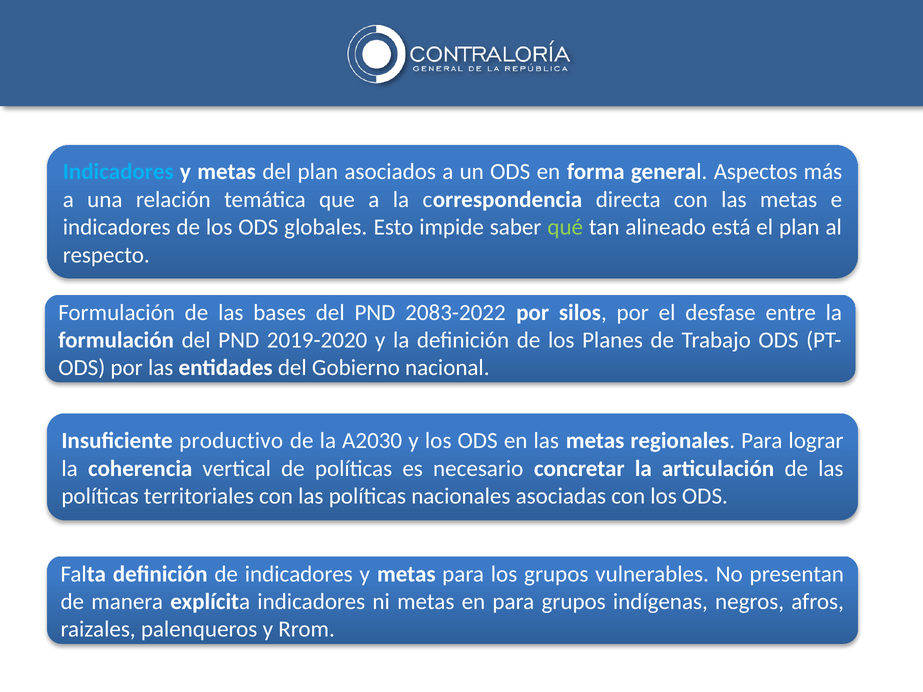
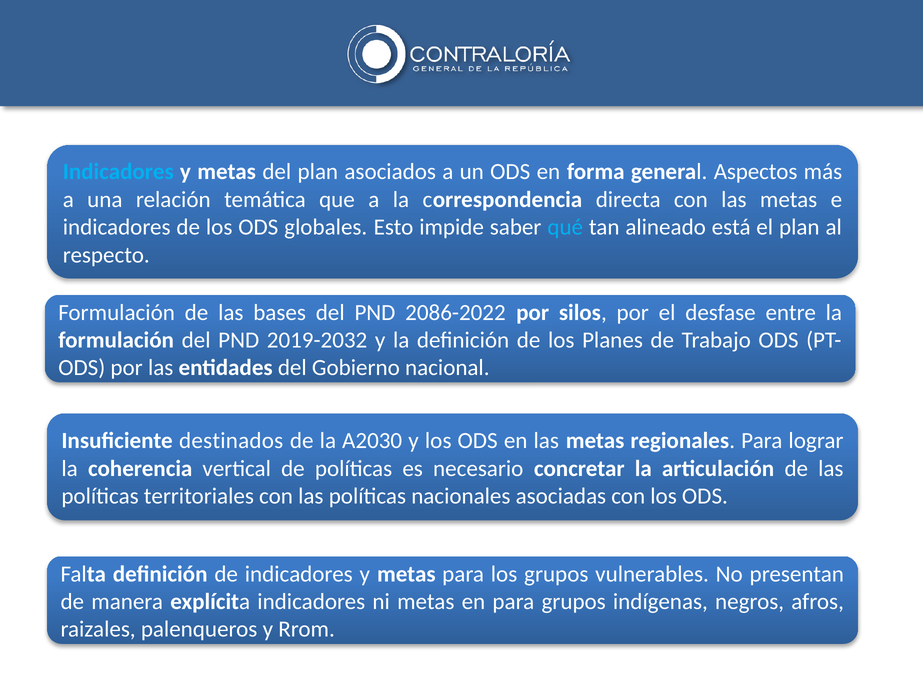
qué colour: light green -> light blue (565, 227)
2083-2022: 2083-2022 -> 2086-2022 (455, 313)
2019-2020: 2019-2020 -> 2019-2032 (317, 340)
productivo: productivo -> destinados (231, 441)
